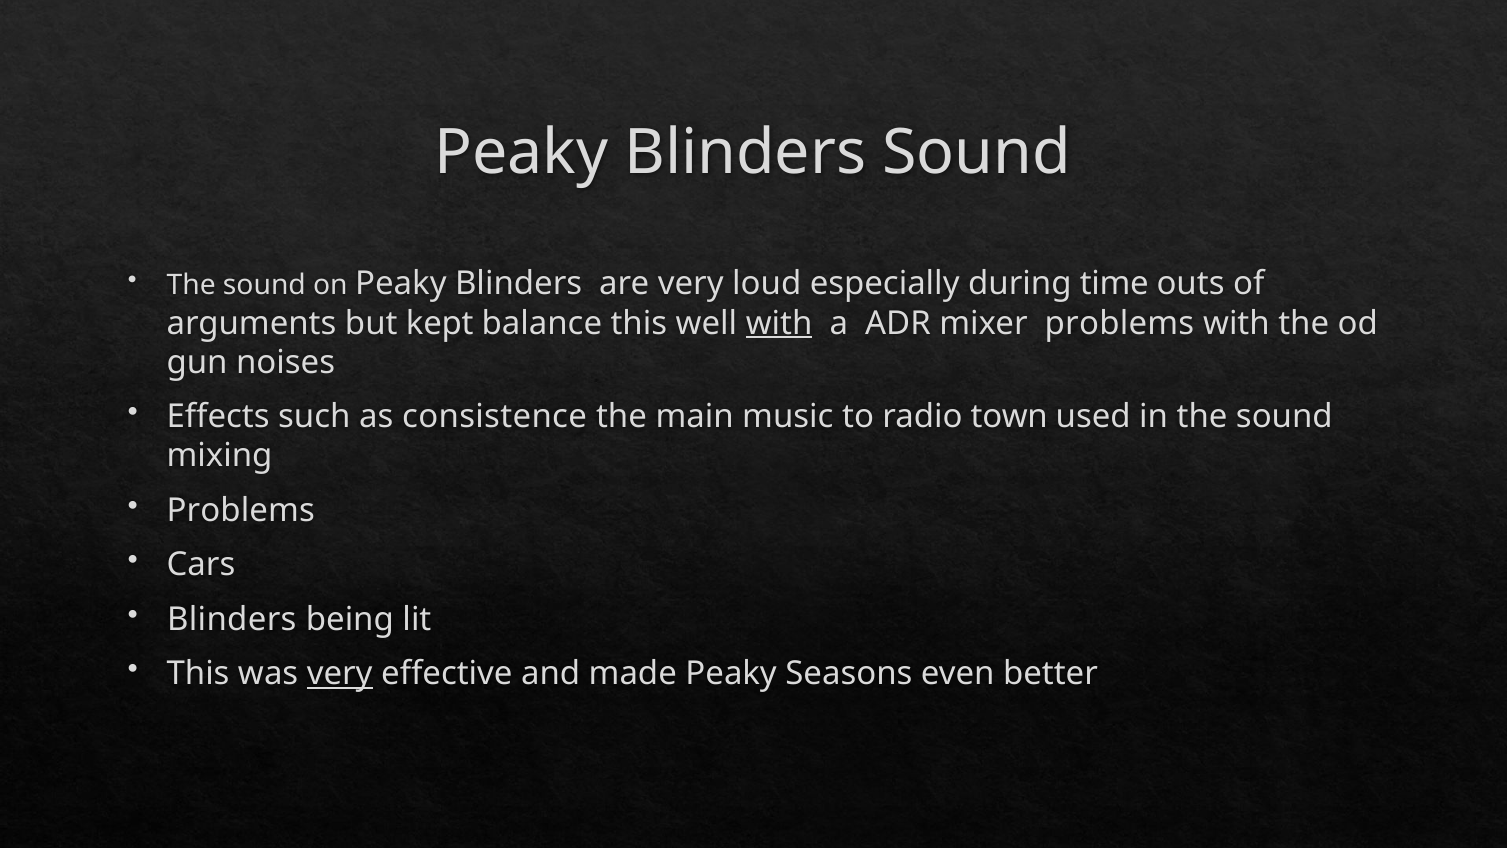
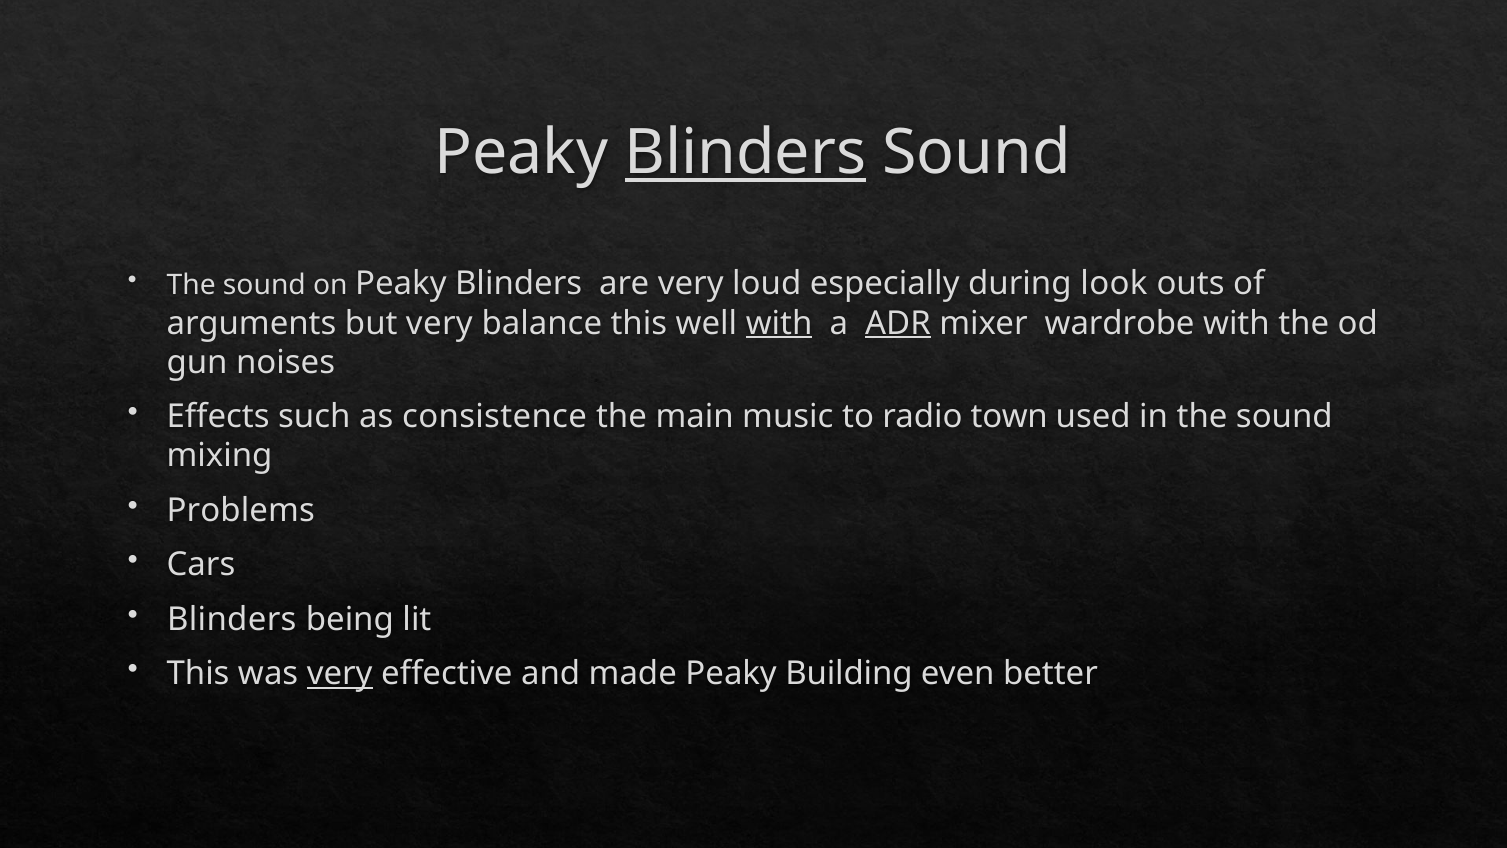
Blinders underline: none -> present (745, 153)
time: time -> look (1114, 284)
but kept: kept -> very (439, 323)
ADR underline: none -> present (898, 323)
mixer problems: problems -> wardrobe (1120, 323)
Seasons: Seasons -> Building (849, 673)
